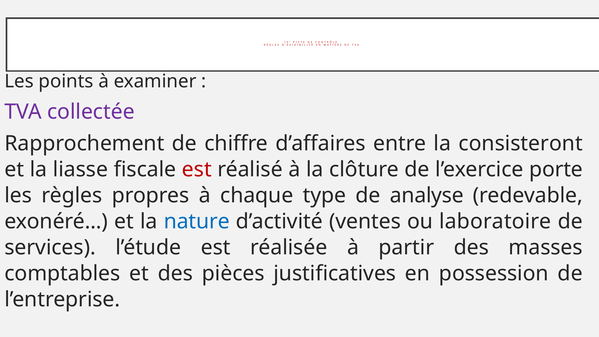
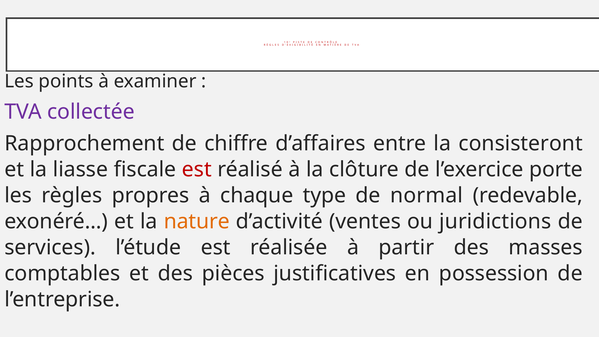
analyse: analyse -> normal (427, 195)
nature colour: blue -> orange (197, 221)
laboratoire: laboratoire -> juridictions (495, 221)
